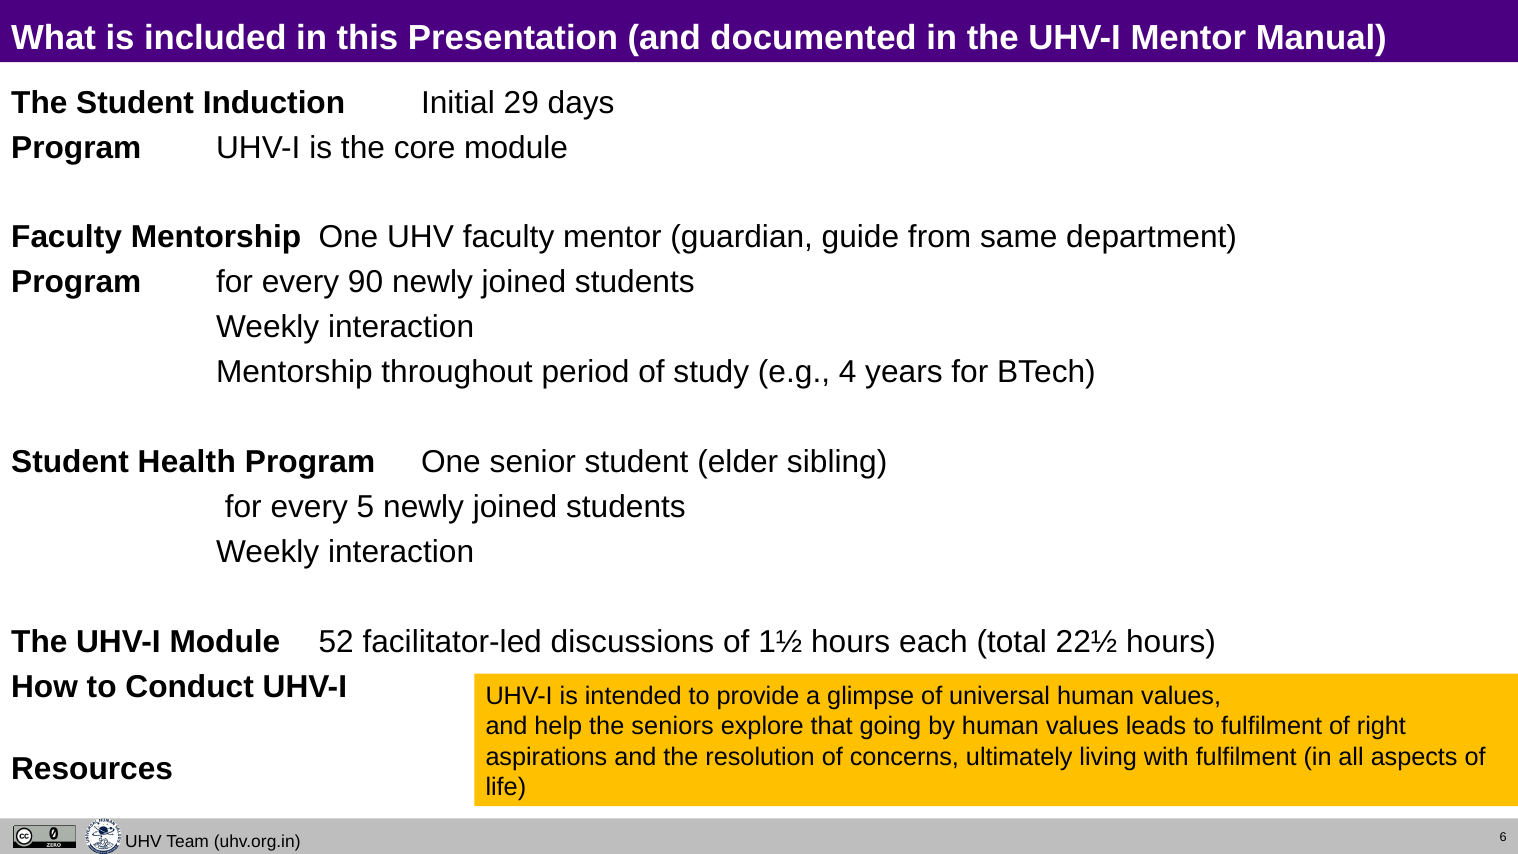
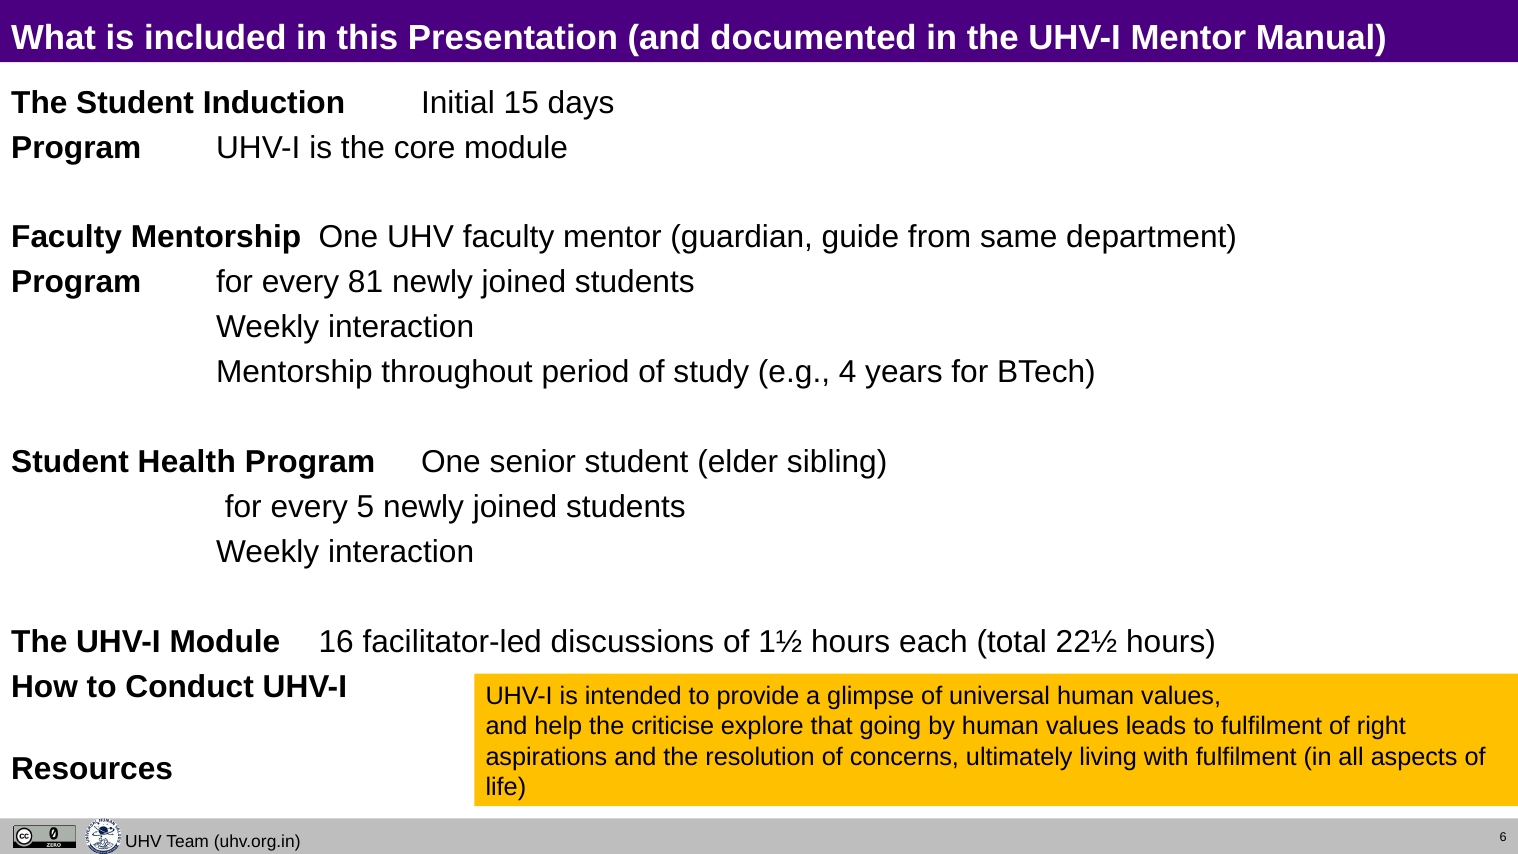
29: 29 -> 15 (521, 103)
90: 90 -> 81 (366, 282)
52: 52 -> 16 (336, 642)
seniors: seniors -> criticise (673, 726)
